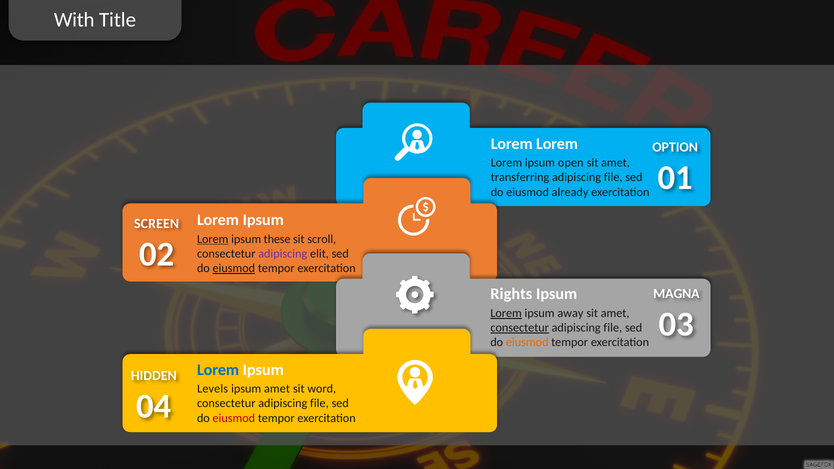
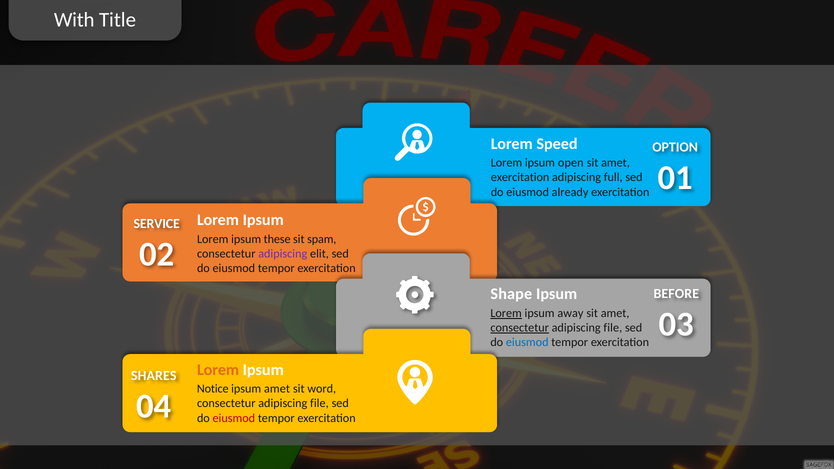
Lorem: Lorem -> Speed (557, 144)
transferring: transferring -> exercitation (520, 178)
file: file -> full (613, 178)
SCREEN: SCREEN -> SERVICE (157, 224)
Lorem underline: present -> none (213, 239)
scroll: scroll -> spam (322, 239)
eiusmod underline: present -> none (234, 268)
Rights: Rights -> Shape (511, 294)
MAGNA: MAGNA -> BEFORE (676, 294)
eiusmod colour: orange -> blue (527, 342)
Lorem colour: blue -> orange (218, 370)
HIDDEN: HIDDEN -> SHARES (154, 376)
Levels: Levels -> Notice (213, 389)
